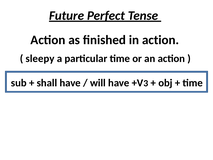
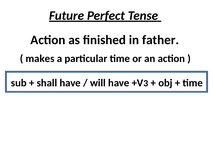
in action: action -> father (161, 40)
sleepy: sleepy -> makes (40, 58)
